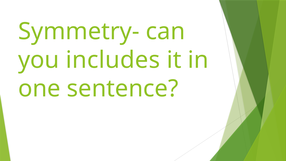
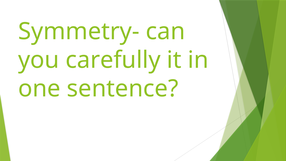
includes: includes -> carefully (113, 60)
